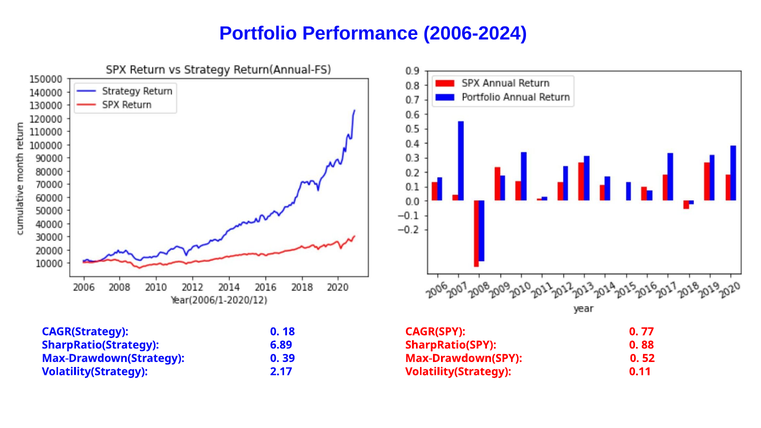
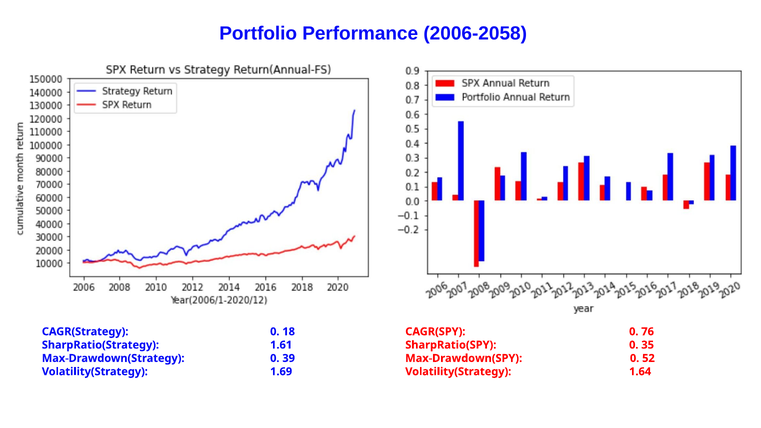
2006-2024: 2006-2024 -> 2006-2058 (475, 33)
77: 77 -> 76 (648, 332)
6.89: 6.89 -> 1.61 (281, 345)
88: 88 -> 35 (648, 345)
2.17: 2.17 -> 1.69 (281, 372)
0.11: 0.11 -> 1.64 (640, 372)
